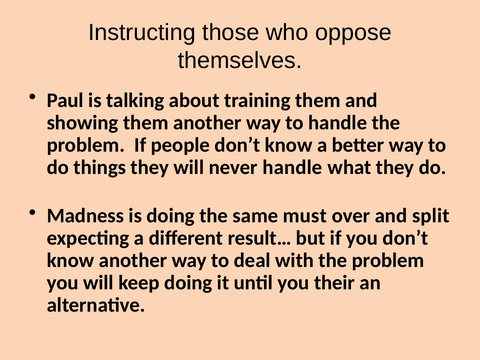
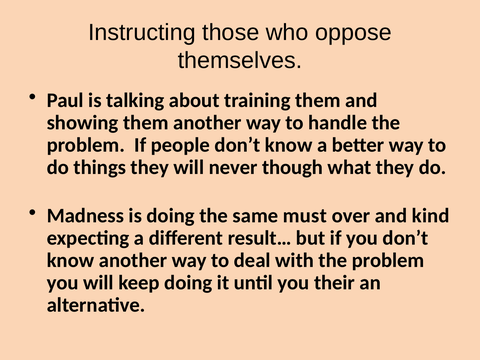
never handle: handle -> though (293, 167)
split: split -> kind (431, 216)
